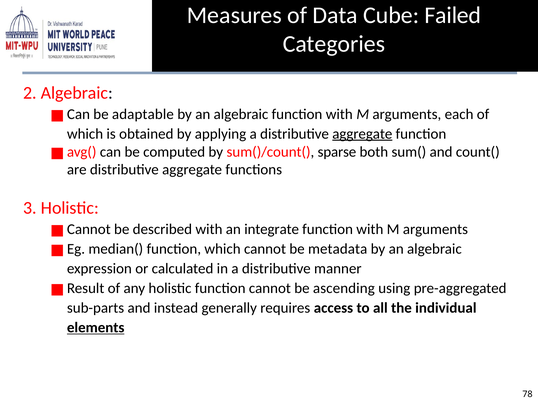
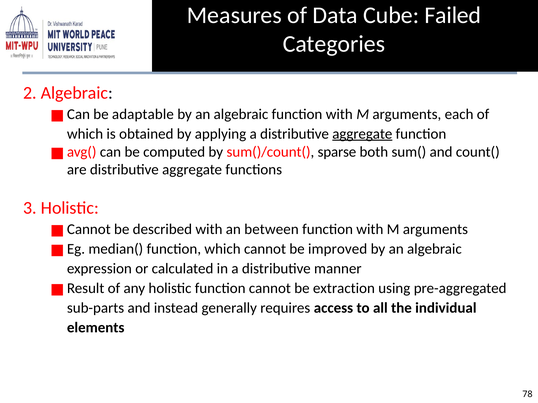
integrate: integrate -> between (272, 229)
metadata: metadata -> improved (338, 249)
ascending: ascending -> extraction (344, 289)
elements underline: present -> none (96, 328)
